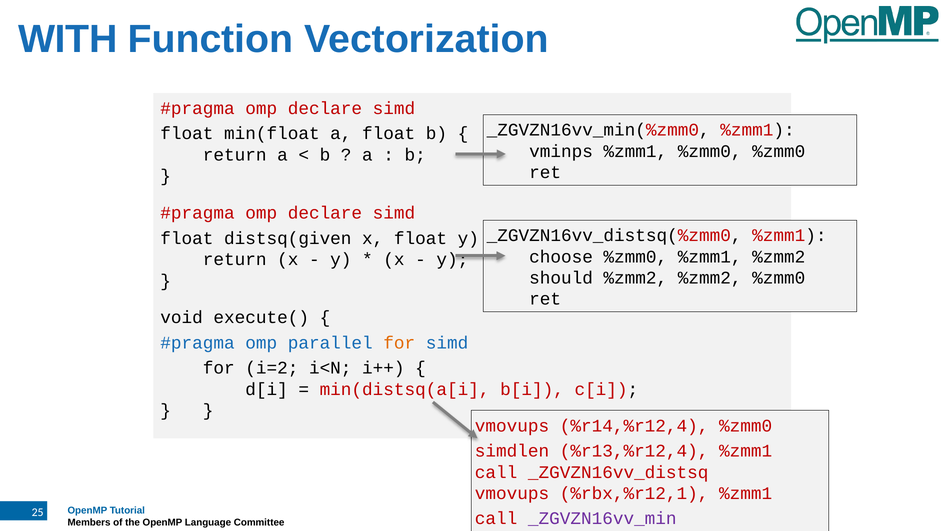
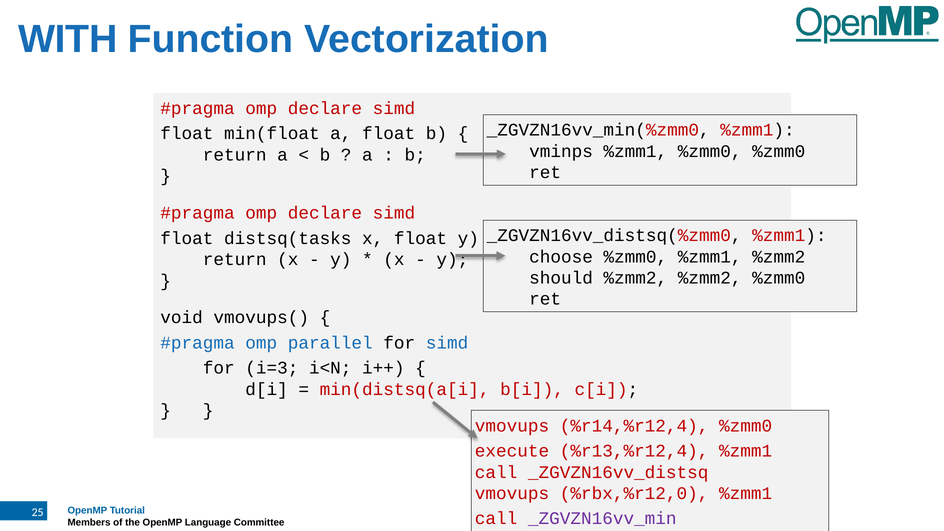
distsq(given: distsq(given -> distsq(tasks (288, 238)
execute(: execute( -> vmovups( (261, 318)
for colour: orange -> black (399, 343)
i=2: i=2 -> i=3 (272, 368)
simdlen: simdlen -> execute (512, 451)
%rbx,%r12,1: %rbx,%r12,1 -> %rbx,%r12,0 (634, 493)
